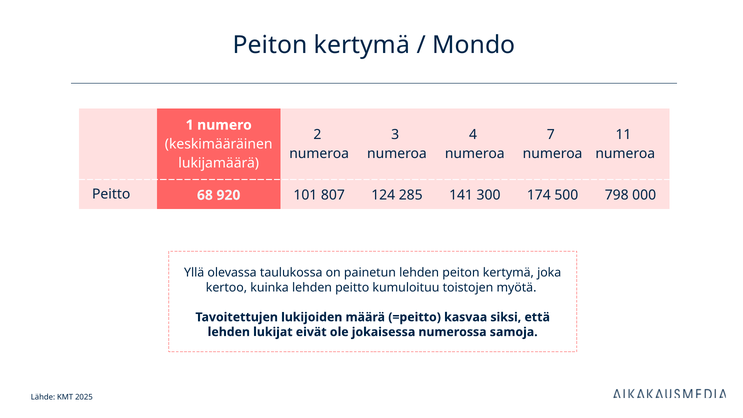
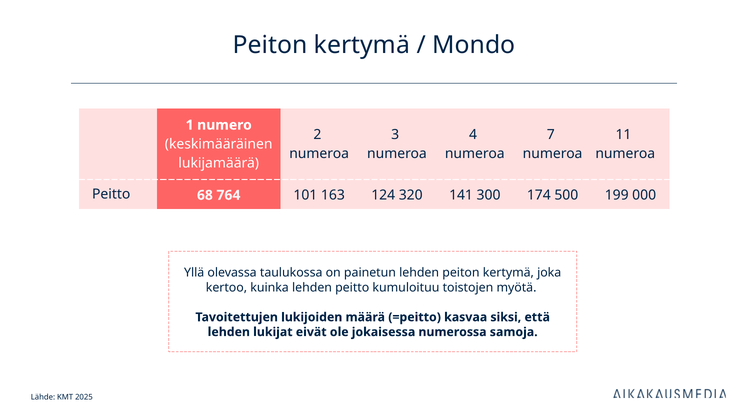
920: 920 -> 764 (228, 195)
807: 807 -> 163 (333, 195)
285: 285 -> 320 (411, 195)
798: 798 -> 199 (617, 195)
